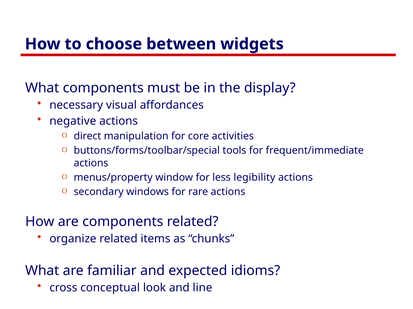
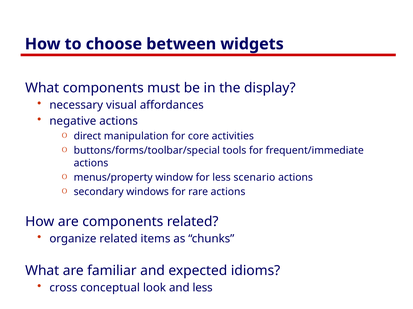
legibility: legibility -> scenario (254, 178)
and line: line -> less (203, 288)
